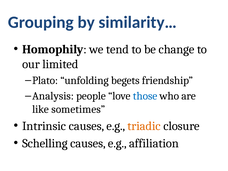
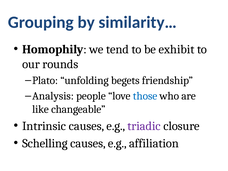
change: change -> exhibit (177, 49)
limited: limited -> rounds (60, 64)
sometimes: sometimes -> changeable (78, 109)
triadic colour: orange -> purple (144, 126)
